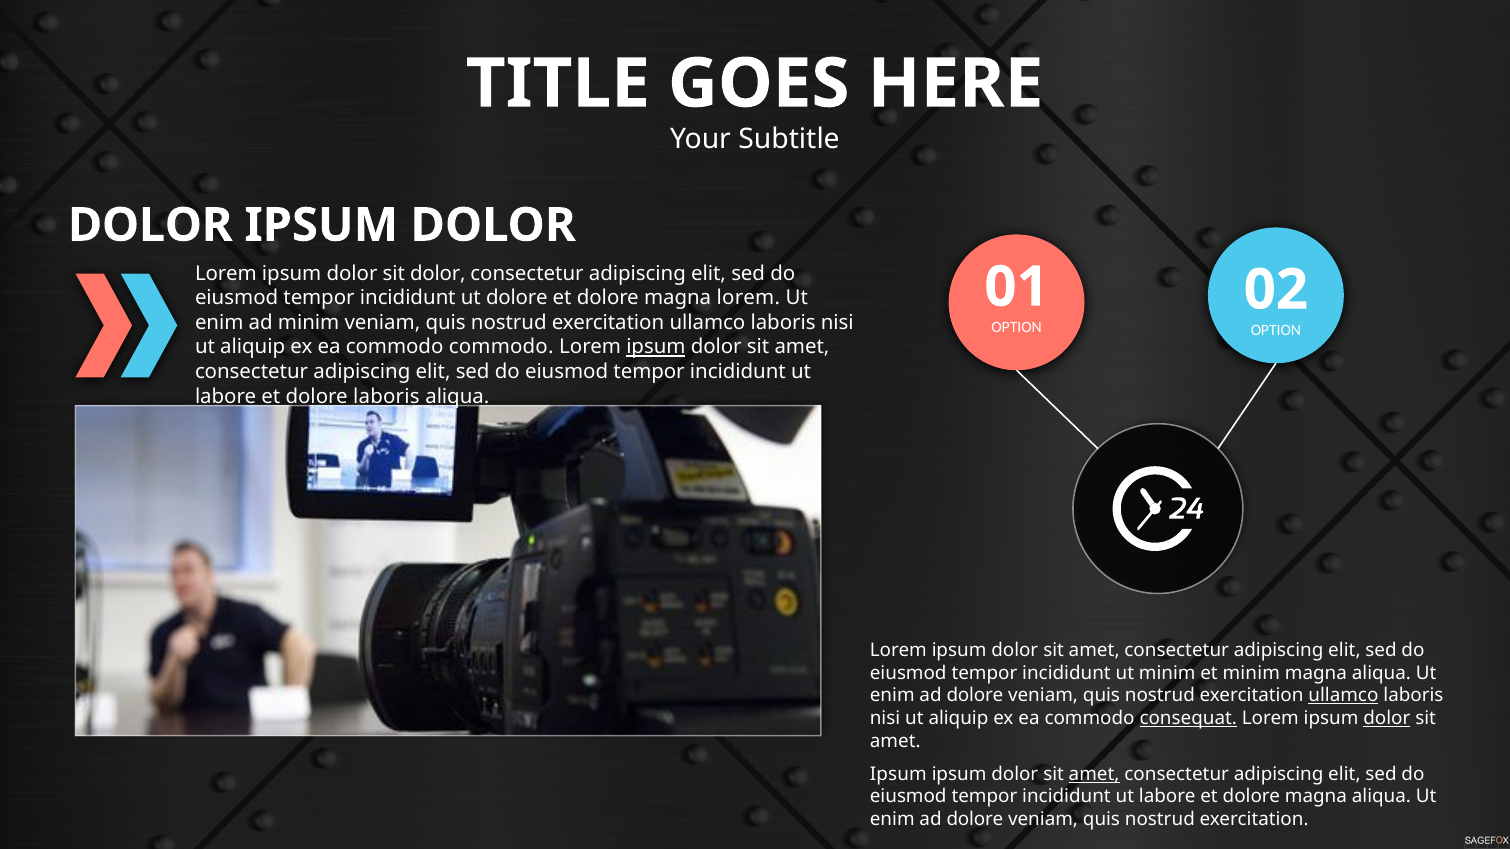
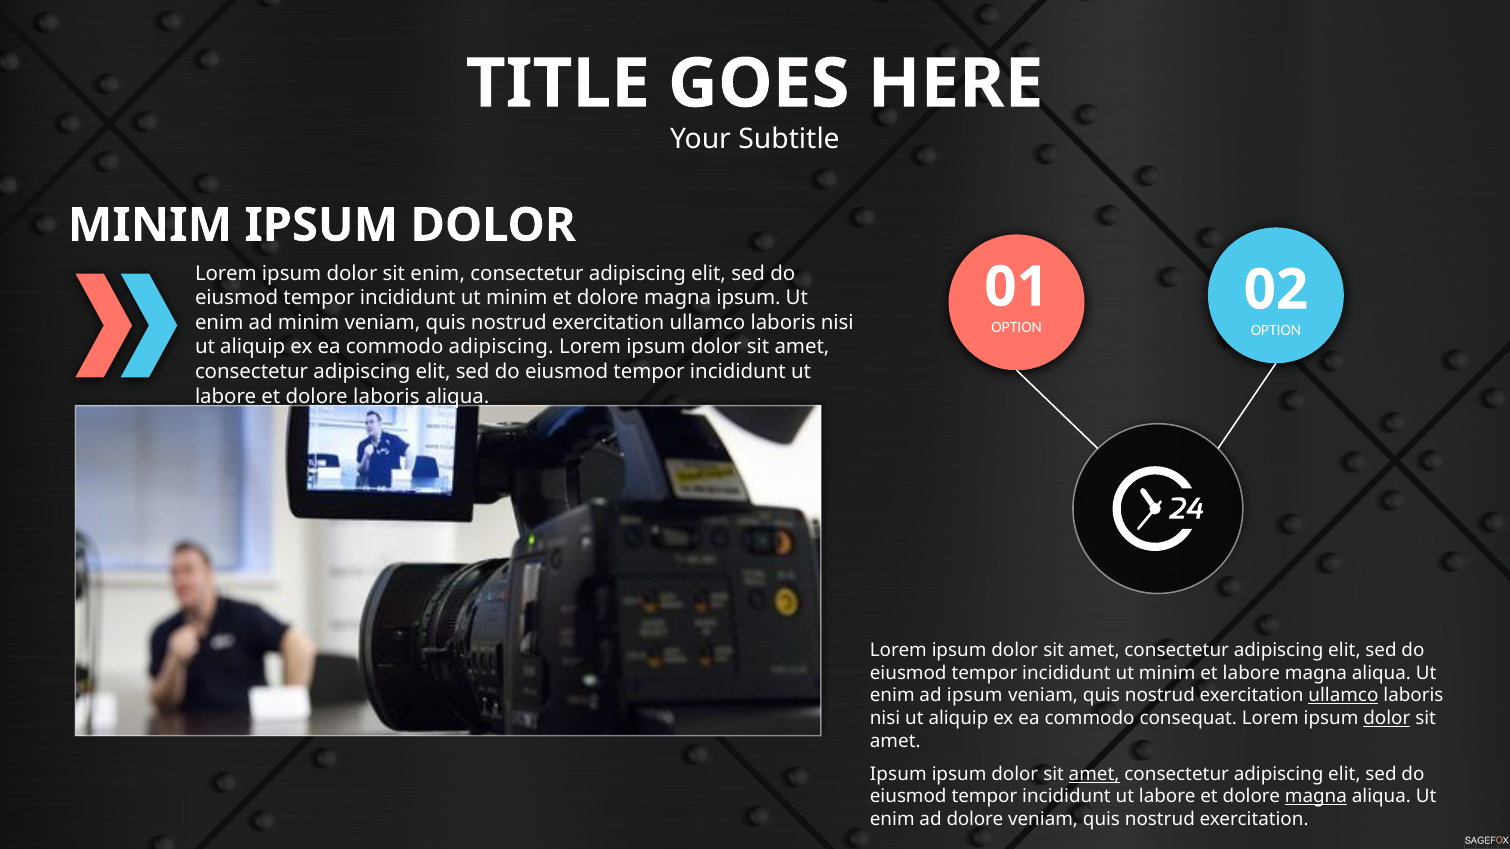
DOLOR: DOLOR -> MINIM (150, 225)
sit dolor: dolor -> enim (438, 274)
dolore: dolore -> minim (517, 298)
magna lorem: lorem -> ipsum (749, 298)
commodo commodo: commodo -> adipiscing (501, 347)
ipsum underline: present -> none (656, 347)
et minim: minim -> labore (1251, 673)
dolore: dolore -> ipsum (975, 696)
consequat underline: present -> none (1188, 719)
magna underline: none -> present (1316, 797)
